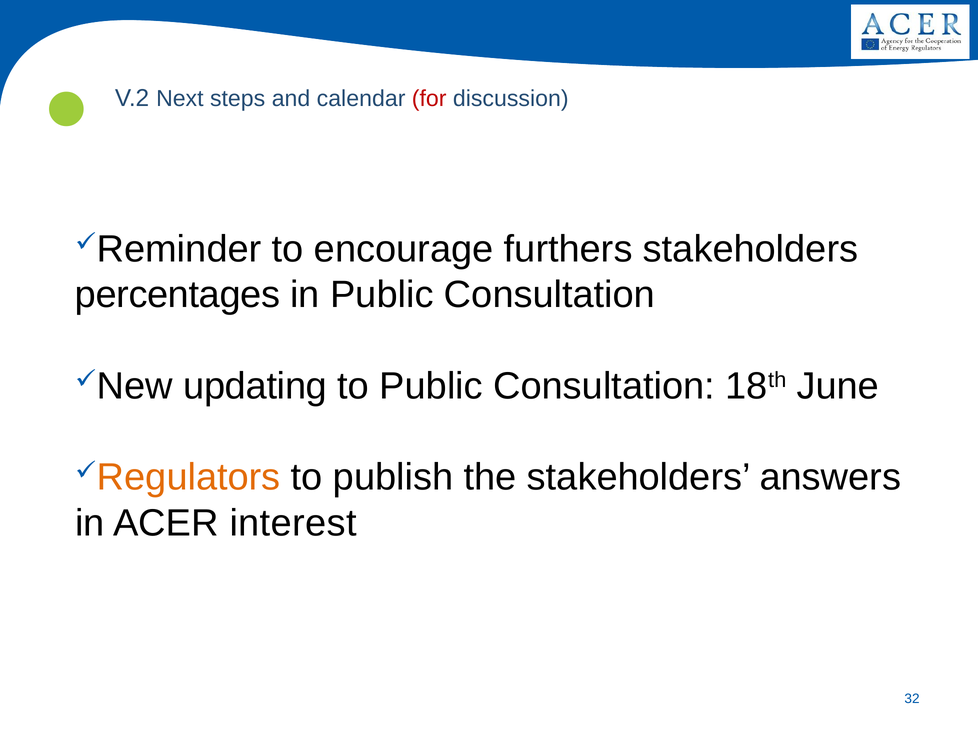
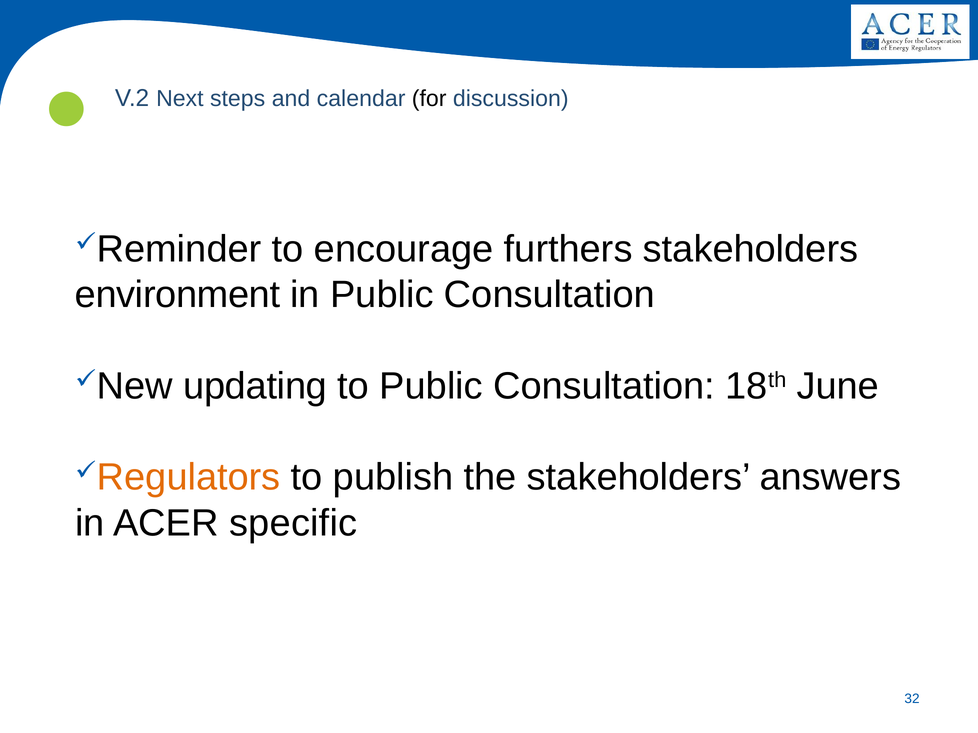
for colour: red -> black (429, 99)
percentages: percentages -> environment (177, 295)
interest: interest -> specific (293, 523)
